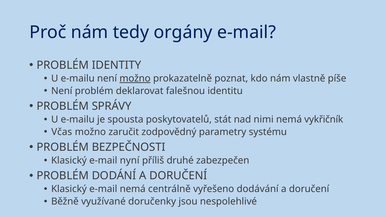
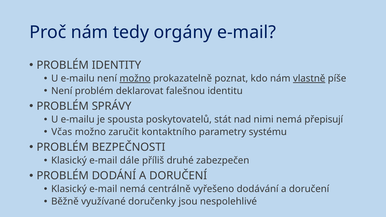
vlastně underline: none -> present (309, 79)
vykřičník: vykřičník -> přepisují (324, 120)
zodpovědný: zodpovědný -> kontaktního (169, 132)
nyní: nyní -> dále (130, 161)
